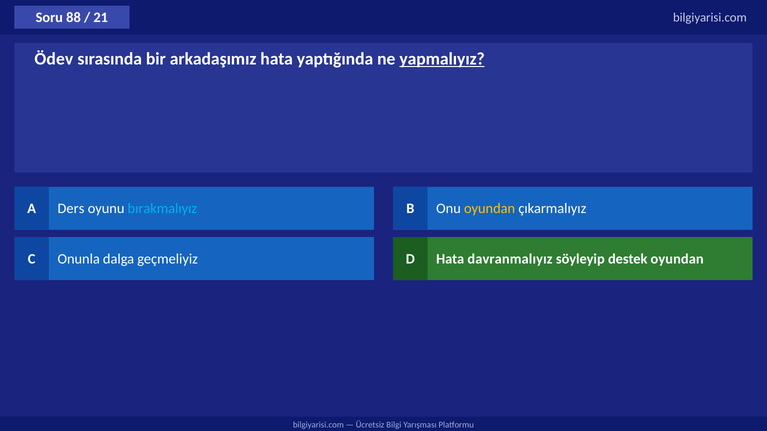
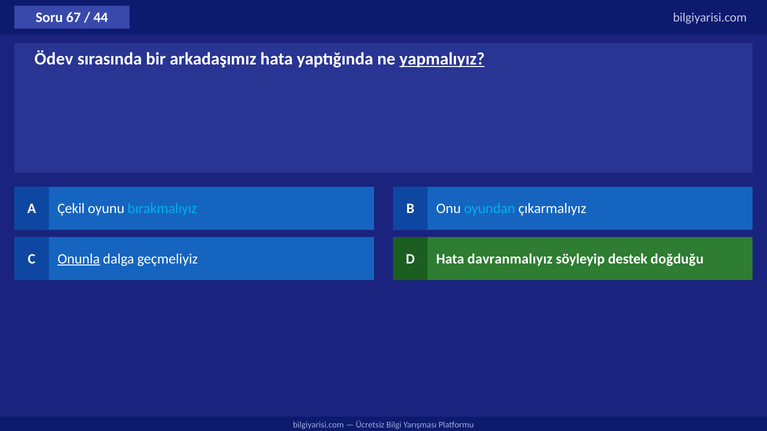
88: 88 -> 67 (74, 18)
21: 21 -> 44 (101, 18)
Ders: Ders -> Çekil (71, 209)
oyundan colour: yellow -> light blue (490, 209)
Onunla underline: none -> present (79, 259)
destek oyundan: oyundan -> doğduğu (677, 259)
